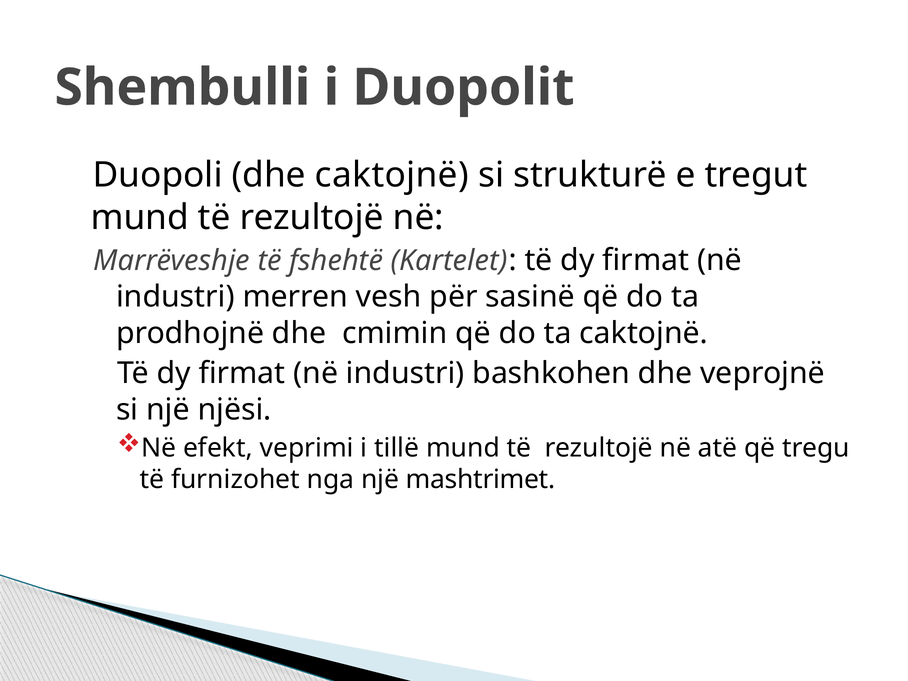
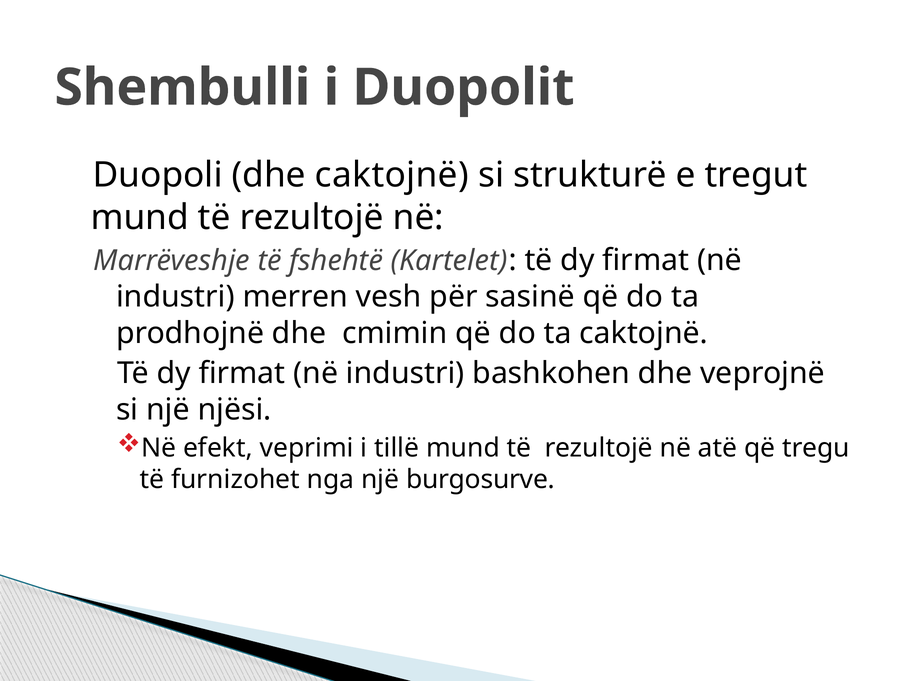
mashtrimet: mashtrimet -> burgosurve (480, 480)
